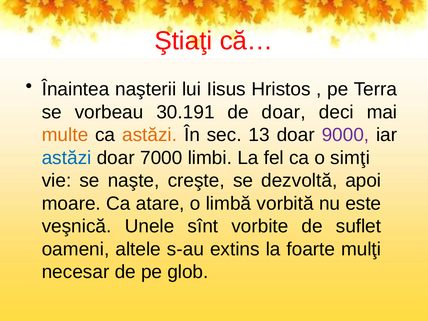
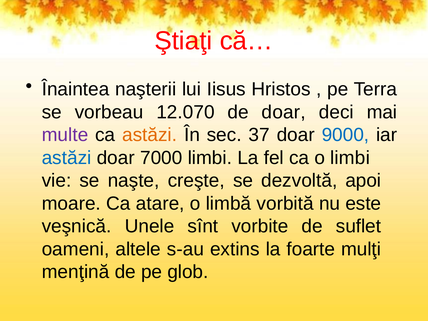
30.191: 30.191 -> 12.070 (186, 112)
multe colour: orange -> purple (65, 135)
13: 13 -> 37 (259, 135)
9000 colour: purple -> blue (345, 135)
o simţi: simţi -> limbi (350, 158)
necesar: necesar -> menţină (76, 272)
